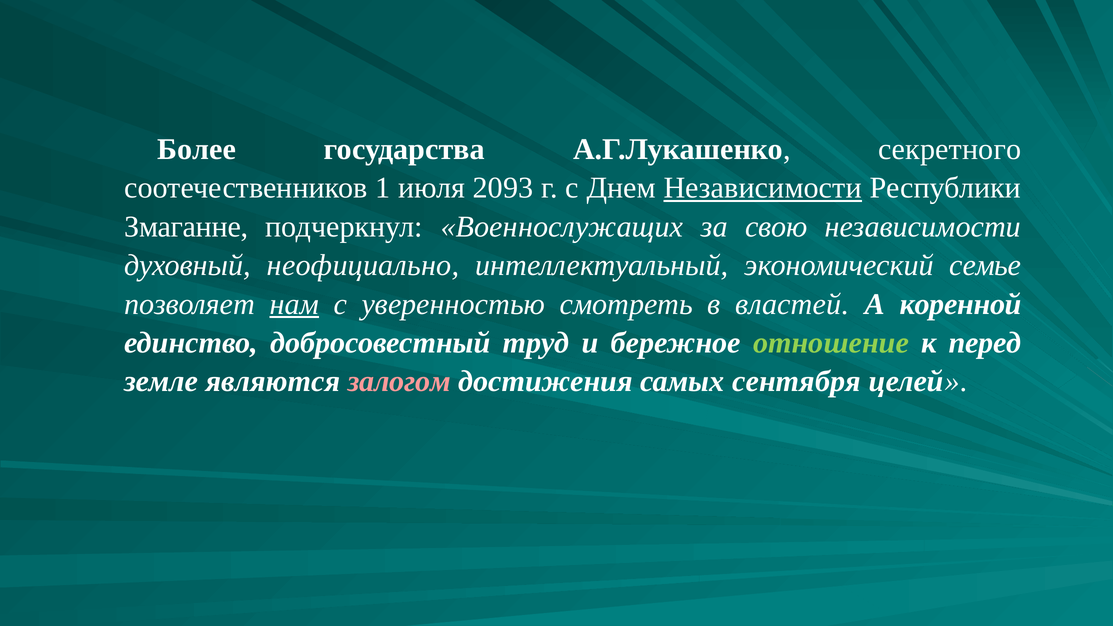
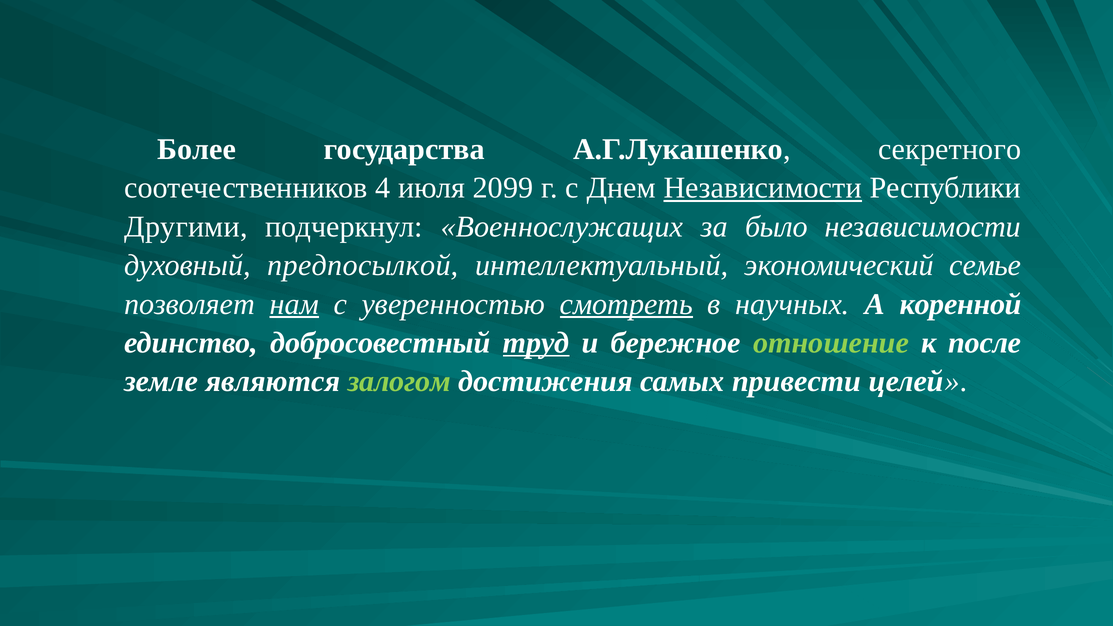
1: 1 -> 4 (383, 188)
2093: 2093 -> 2099 (503, 188)
Змаганне: Змаганне -> Другими (186, 227)
свою: свою -> было (776, 227)
неофициально: неофициально -> предпосылкой (363, 265)
смотреть underline: none -> present (626, 304)
властей: властей -> научных (792, 304)
труд underline: none -> present (536, 343)
перед: перед -> после (985, 343)
залогом colour: pink -> light green (399, 381)
сентября: сентября -> привести (797, 381)
